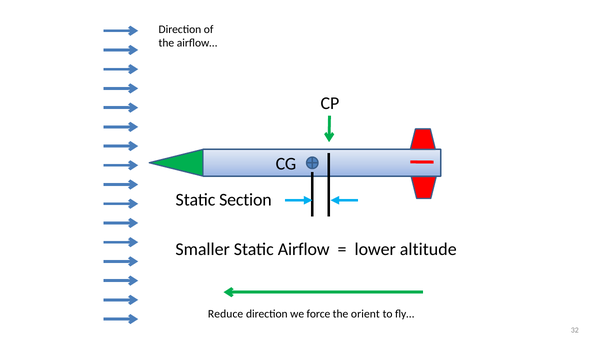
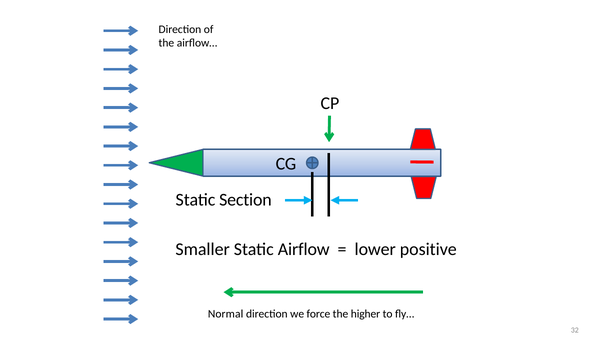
altitude: altitude -> positive (428, 249)
Reduce: Reduce -> Normal (226, 313)
orient: orient -> higher (366, 313)
